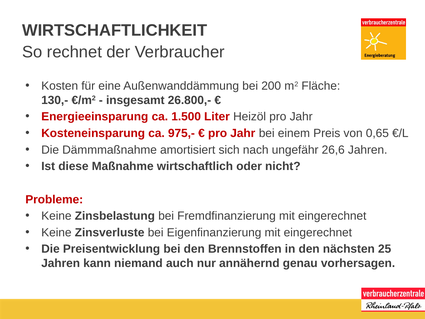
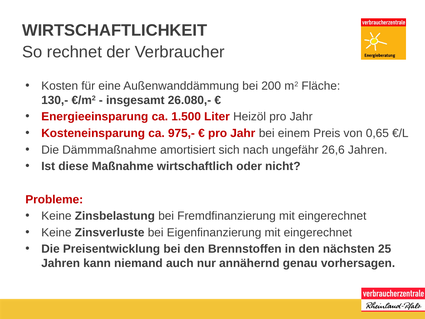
26.800,-: 26.800,- -> 26.080,- (189, 100)
